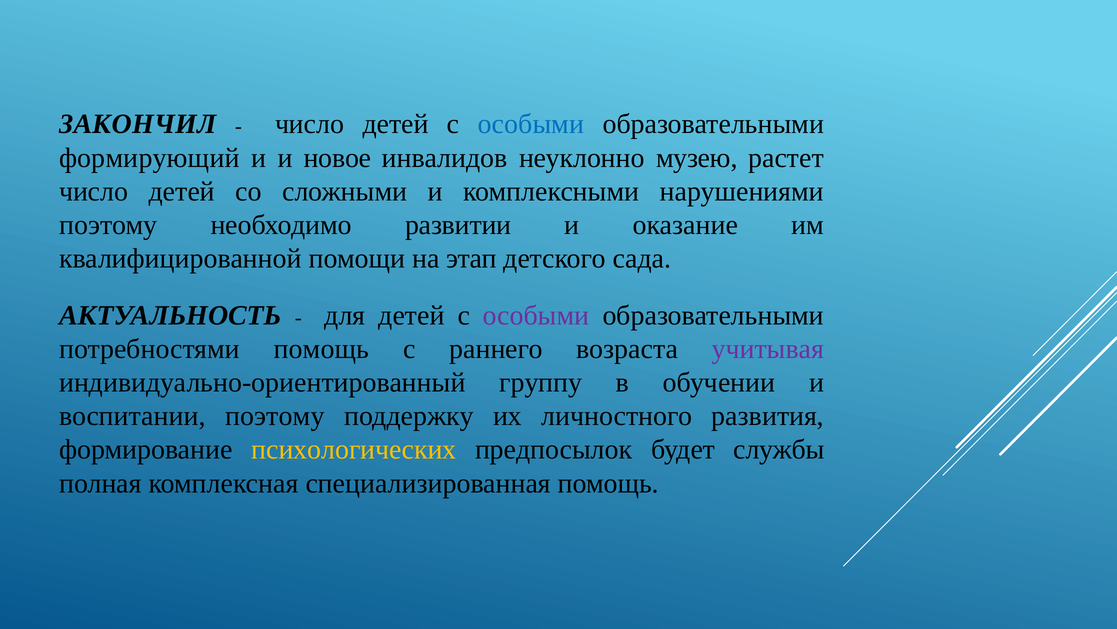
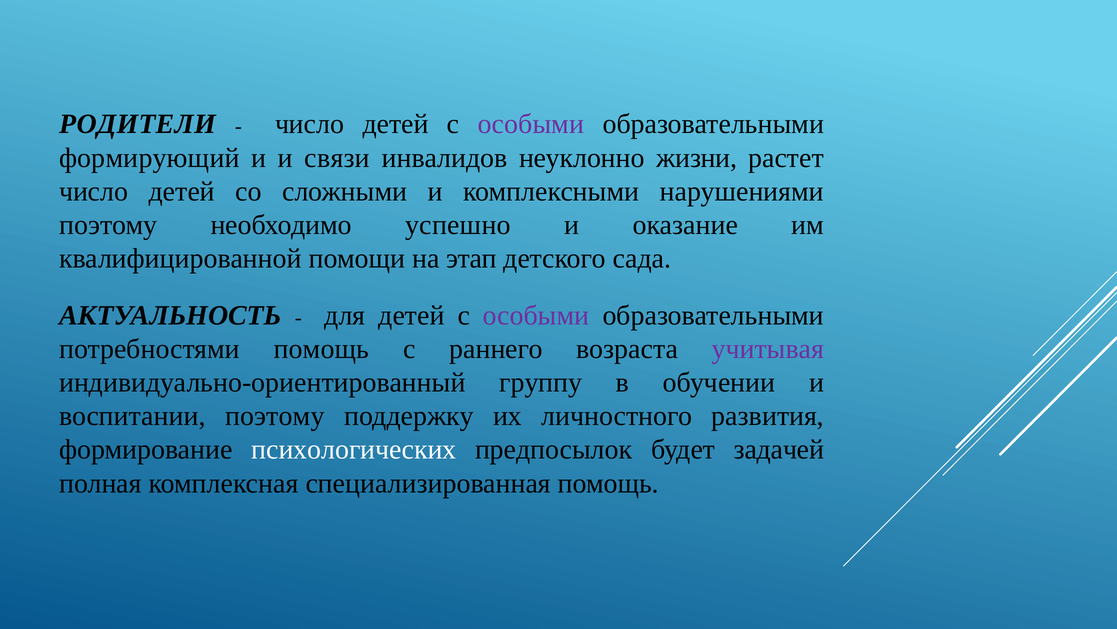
ЗАКОНЧИЛ: ЗАКОНЧИЛ -> РОДИТЕЛИ (138, 124)
особыми colour: blue -> purple (531, 124)
новое: новое -> связи (337, 158)
музею: музею -> жизни (697, 158)
развитии: развитии -> успешно (458, 225)
психологических colour: yellow -> white (354, 449)
службы: службы -> задачей (779, 449)
